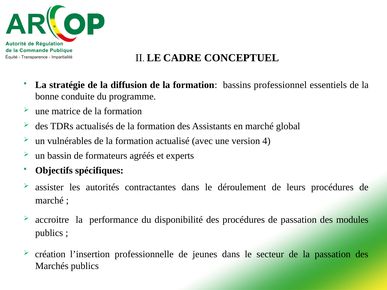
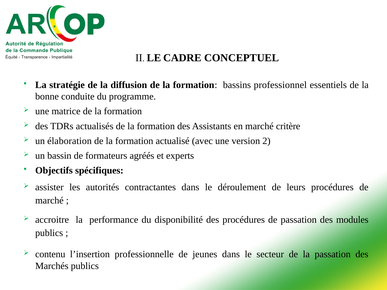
global: global -> critère (288, 126)
vulnérables: vulnérables -> élaboration (69, 141)
4: 4 -> 2 (266, 141)
création: création -> contenu (50, 255)
